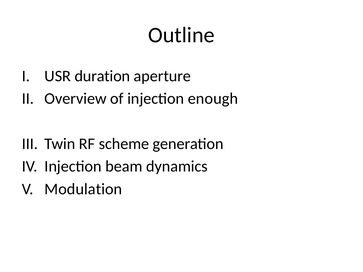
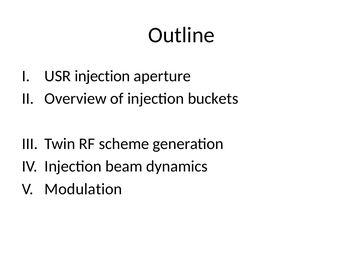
USR duration: duration -> injection (102, 76)
enough: enough -> buckets (213, 99)
